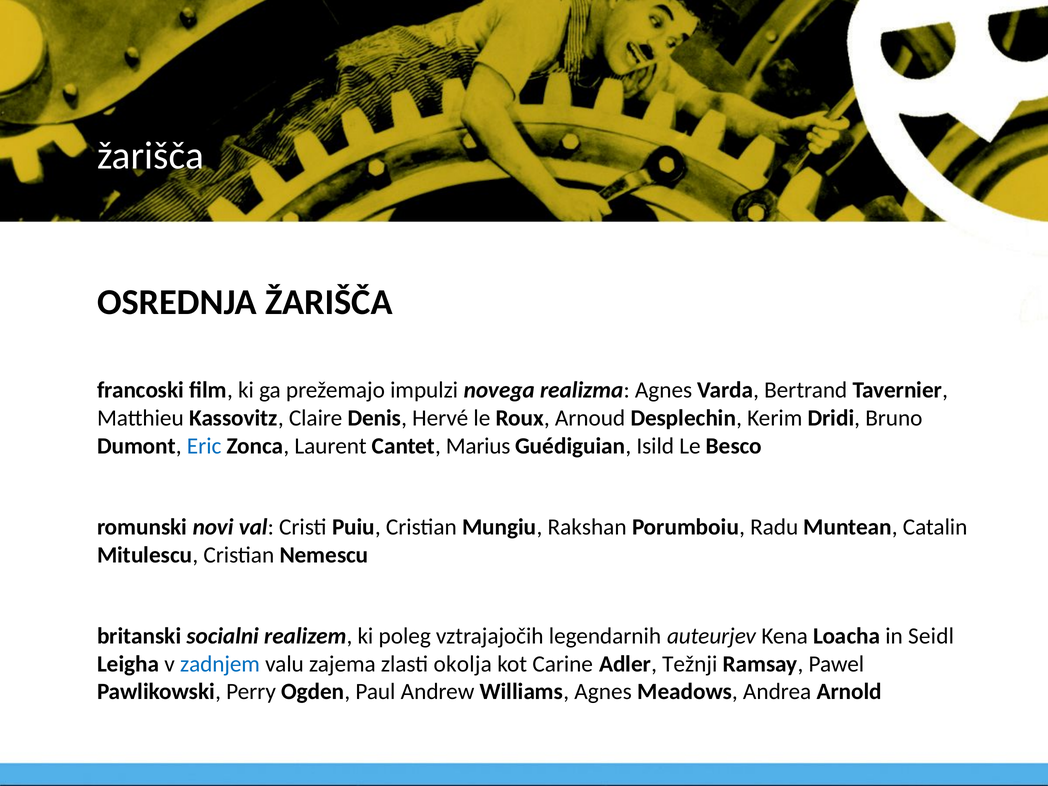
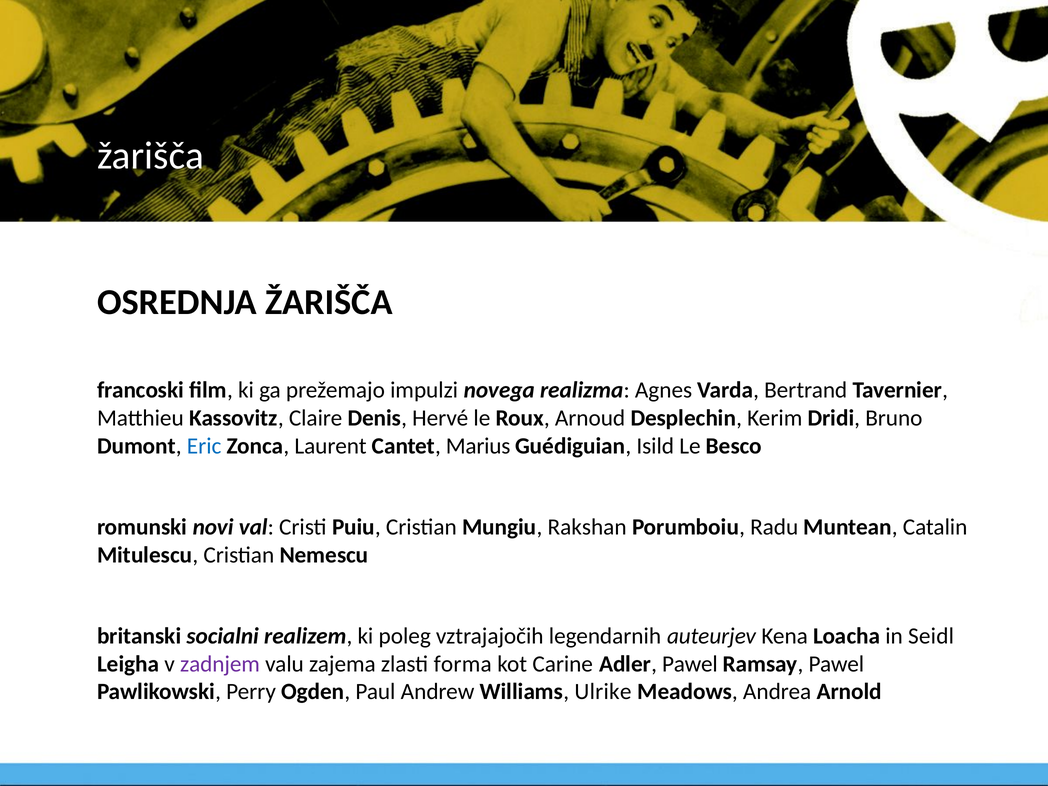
zadnjem colour: blue -> purple (220, 664)
okolja: okolja -> forma (463, 664)
Adler Težnji: Težnji -> Pawel (690, 664)
Williams Agnes: Agnes -> Ulrike (603, 692)
